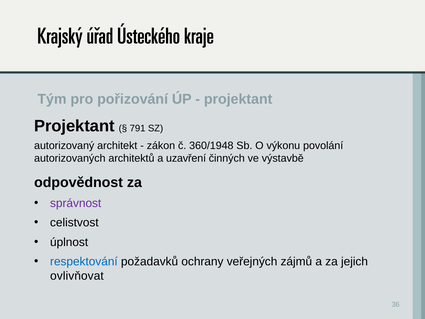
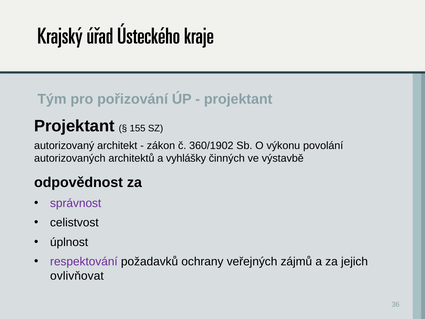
791: 791 -> 155 (138, 128)
360/1948: 360/1948 -> 360/1902 (211, 146)
uzavření: uzavření -> vyhlášky (186, 158)
respektování colour: blue -> purple (84, 261)
